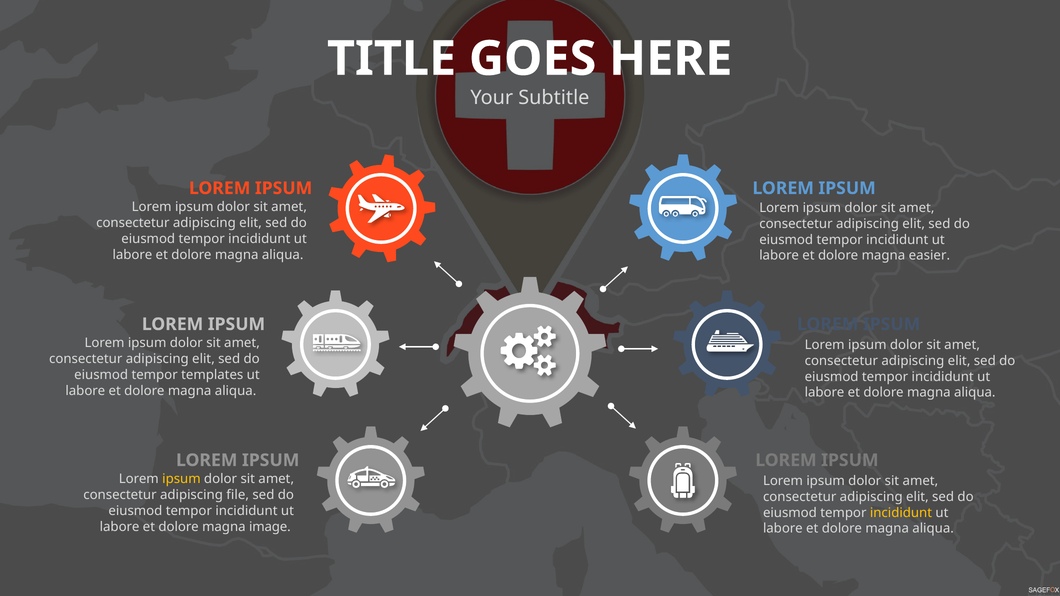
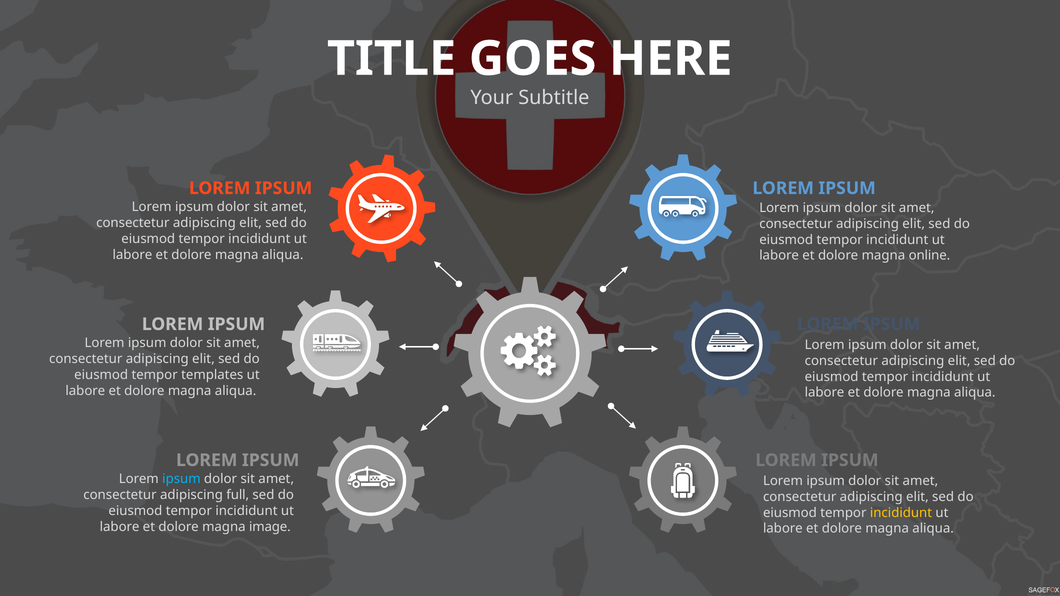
easier: easier -> online (929, 256)
ipsum colour: yellow -> light blue (181, 479)
file: file -> full (238, 495)
